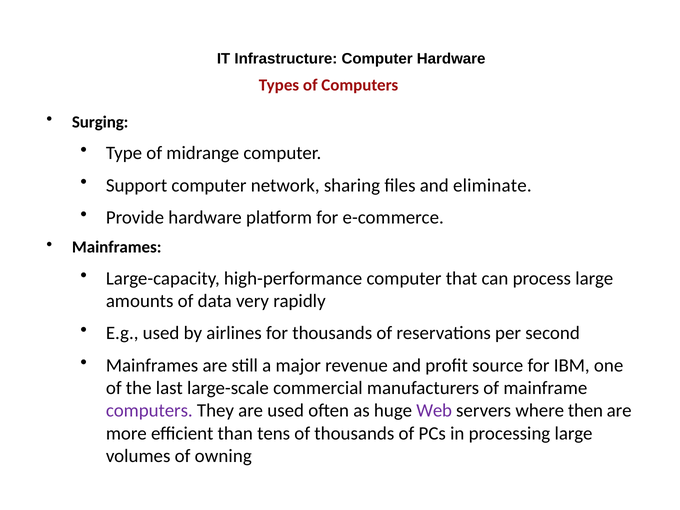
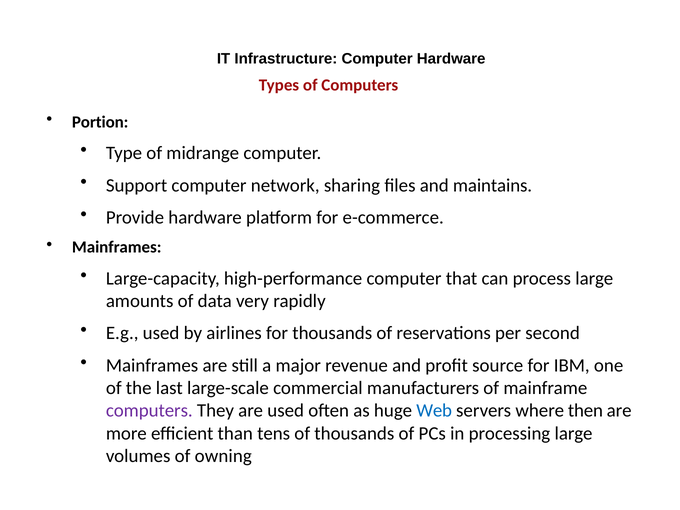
Surging: Surging -> Portion (100, 122)
eliminate: eliminate -> maintains (493, 185)
Web colour: purple -> blue (434, 411)
